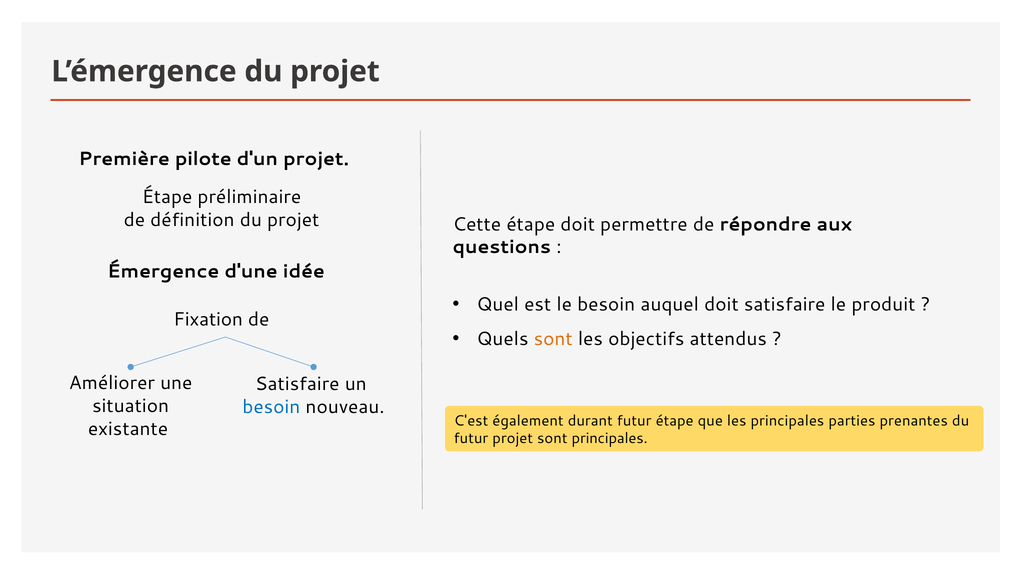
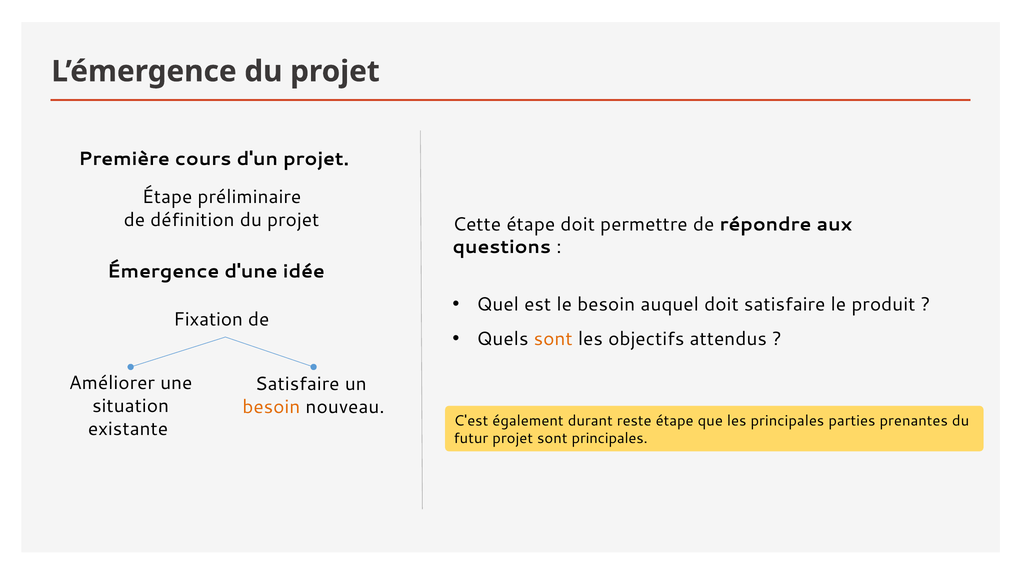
pilote: pilote -> cours (203, 159)
besoin colour: blue -> orange (271, 407)
durant futur: futur -> reste (634, 421)
